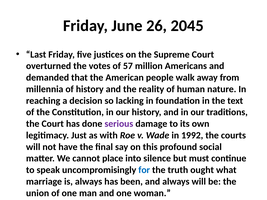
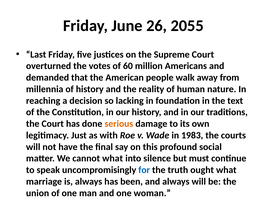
2045: 2045 -> 2055 (187, 26)
57: 57 -> 60 (128, 66)
serious colour: purple -> orange (119, 124)
1992: 1992 -> 1983 (192, 135)
cannot place: place -> what (113, 159)
